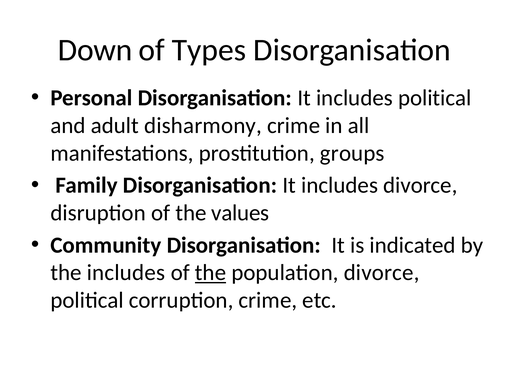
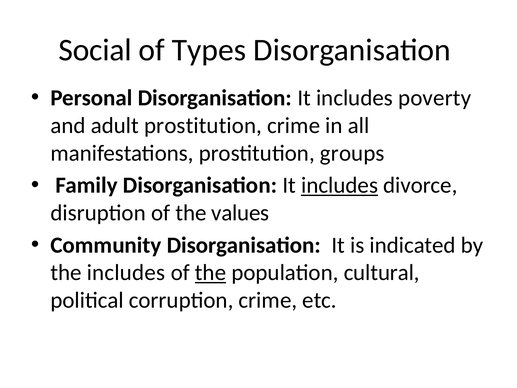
Down: Down -> Social (95, 50)
includes political: political -> poverty (435, 98)
adult disharmony: disharmony -> prostitution (203, 125)
includes underline: none -> present (340, 185)
population divorce: divorce -> cultural (382, 273)
